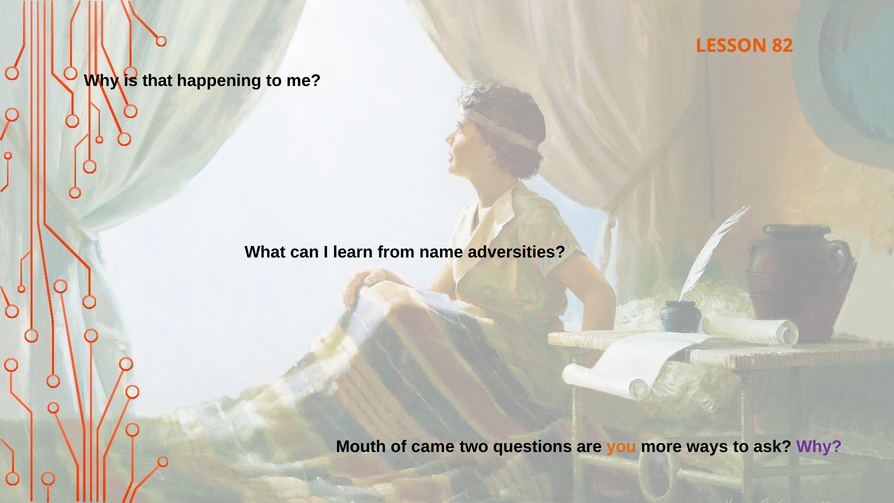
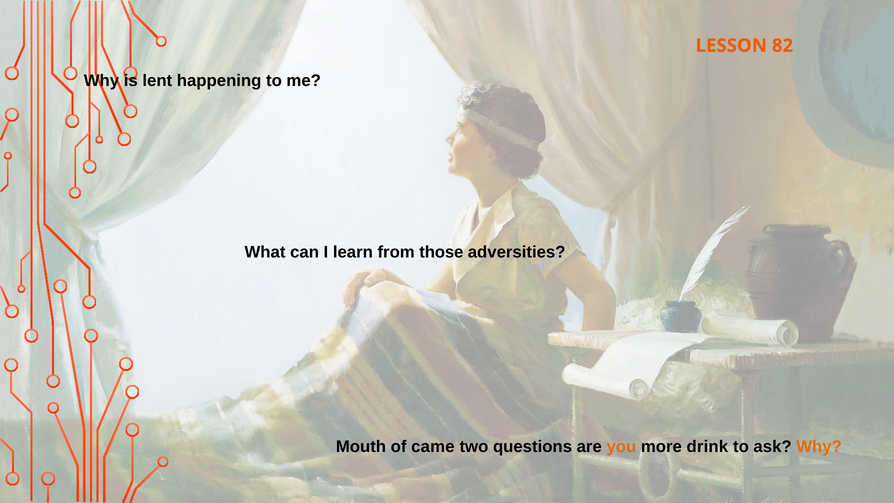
that: that -> lent (157, 81)
name: name -> those (441, 252)
ways: ways -> drink (707, 446)
Why colour: purple -> orange (819, 446)
